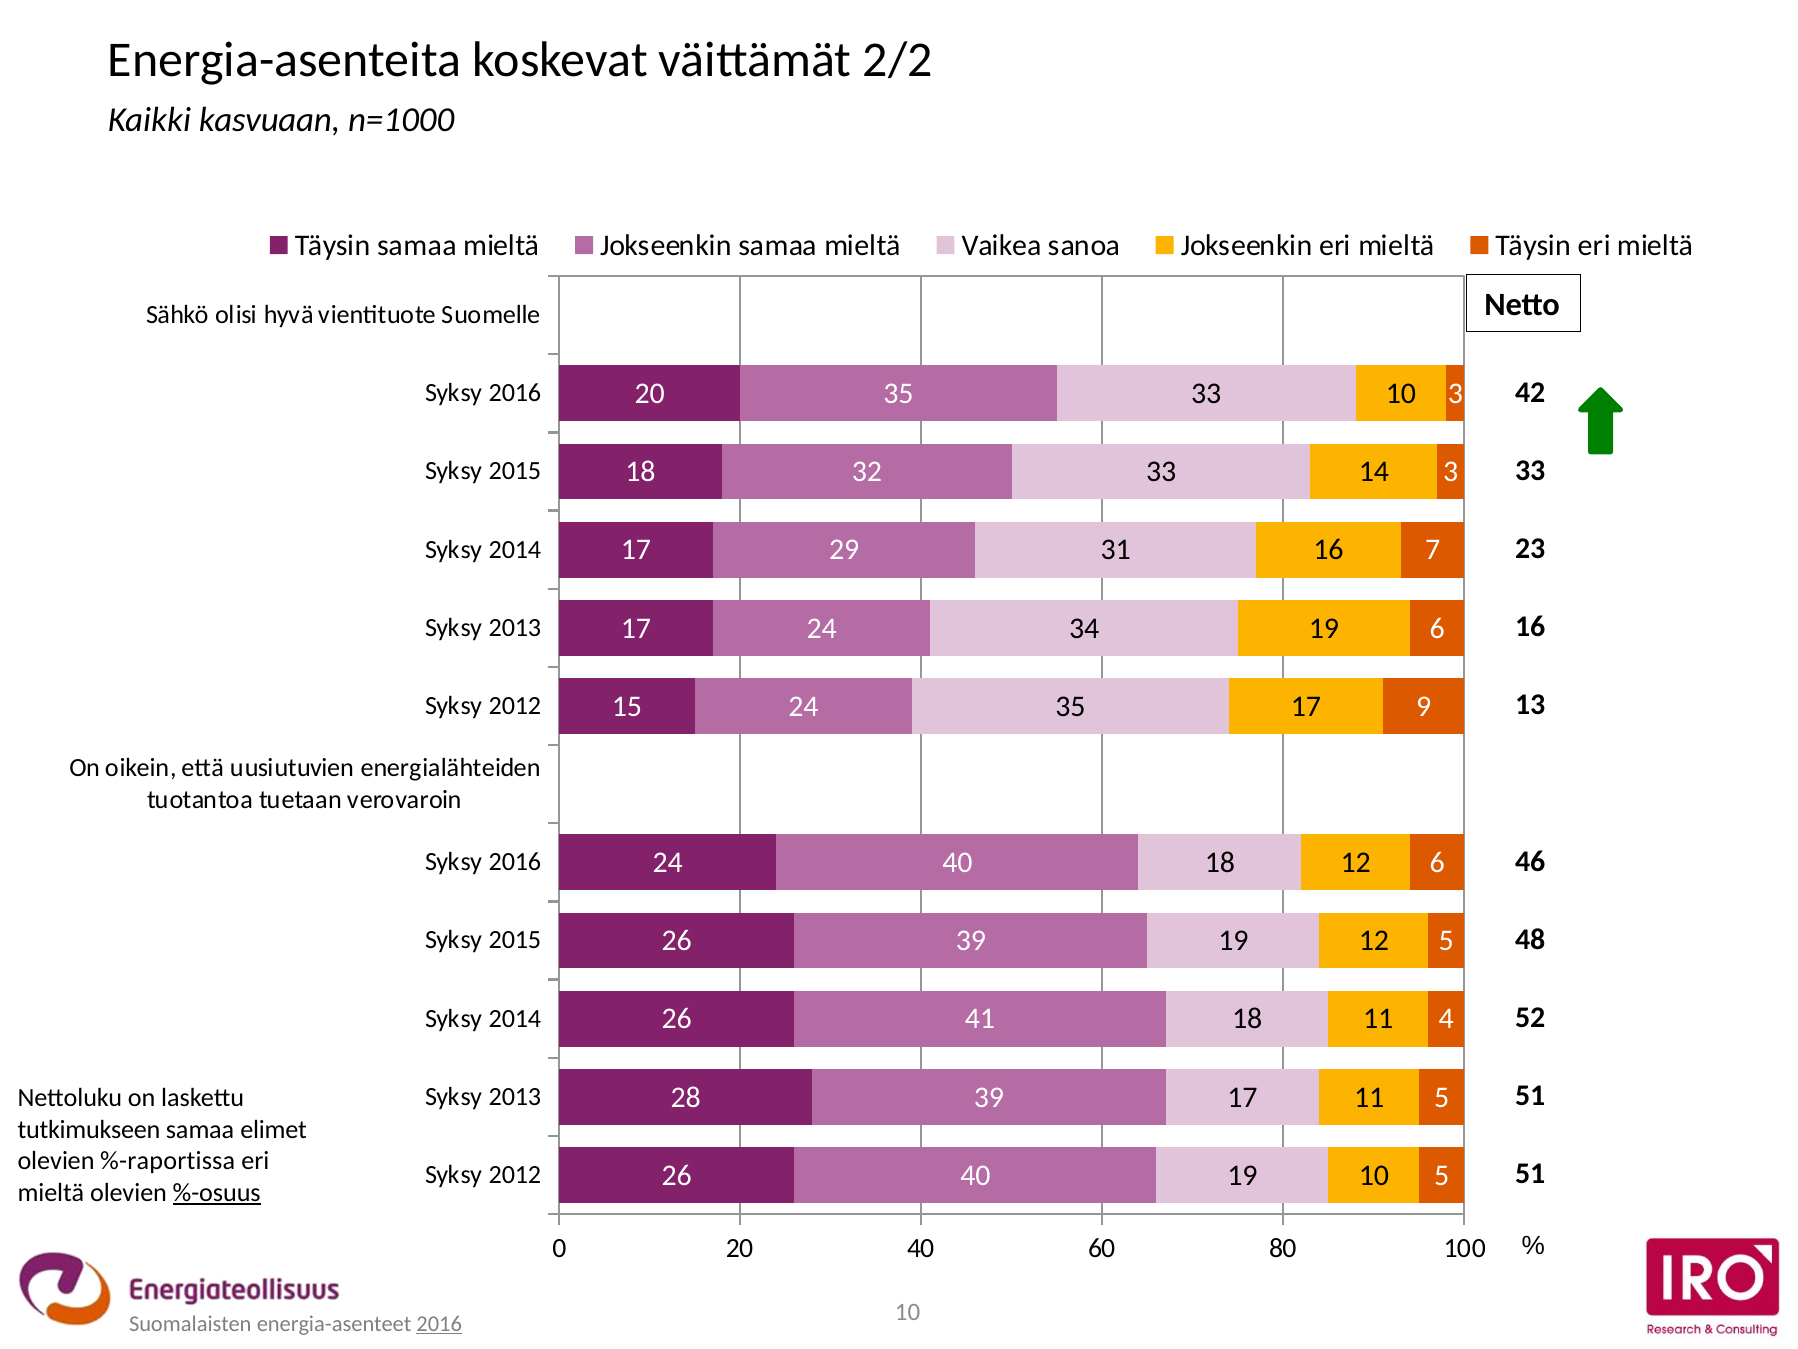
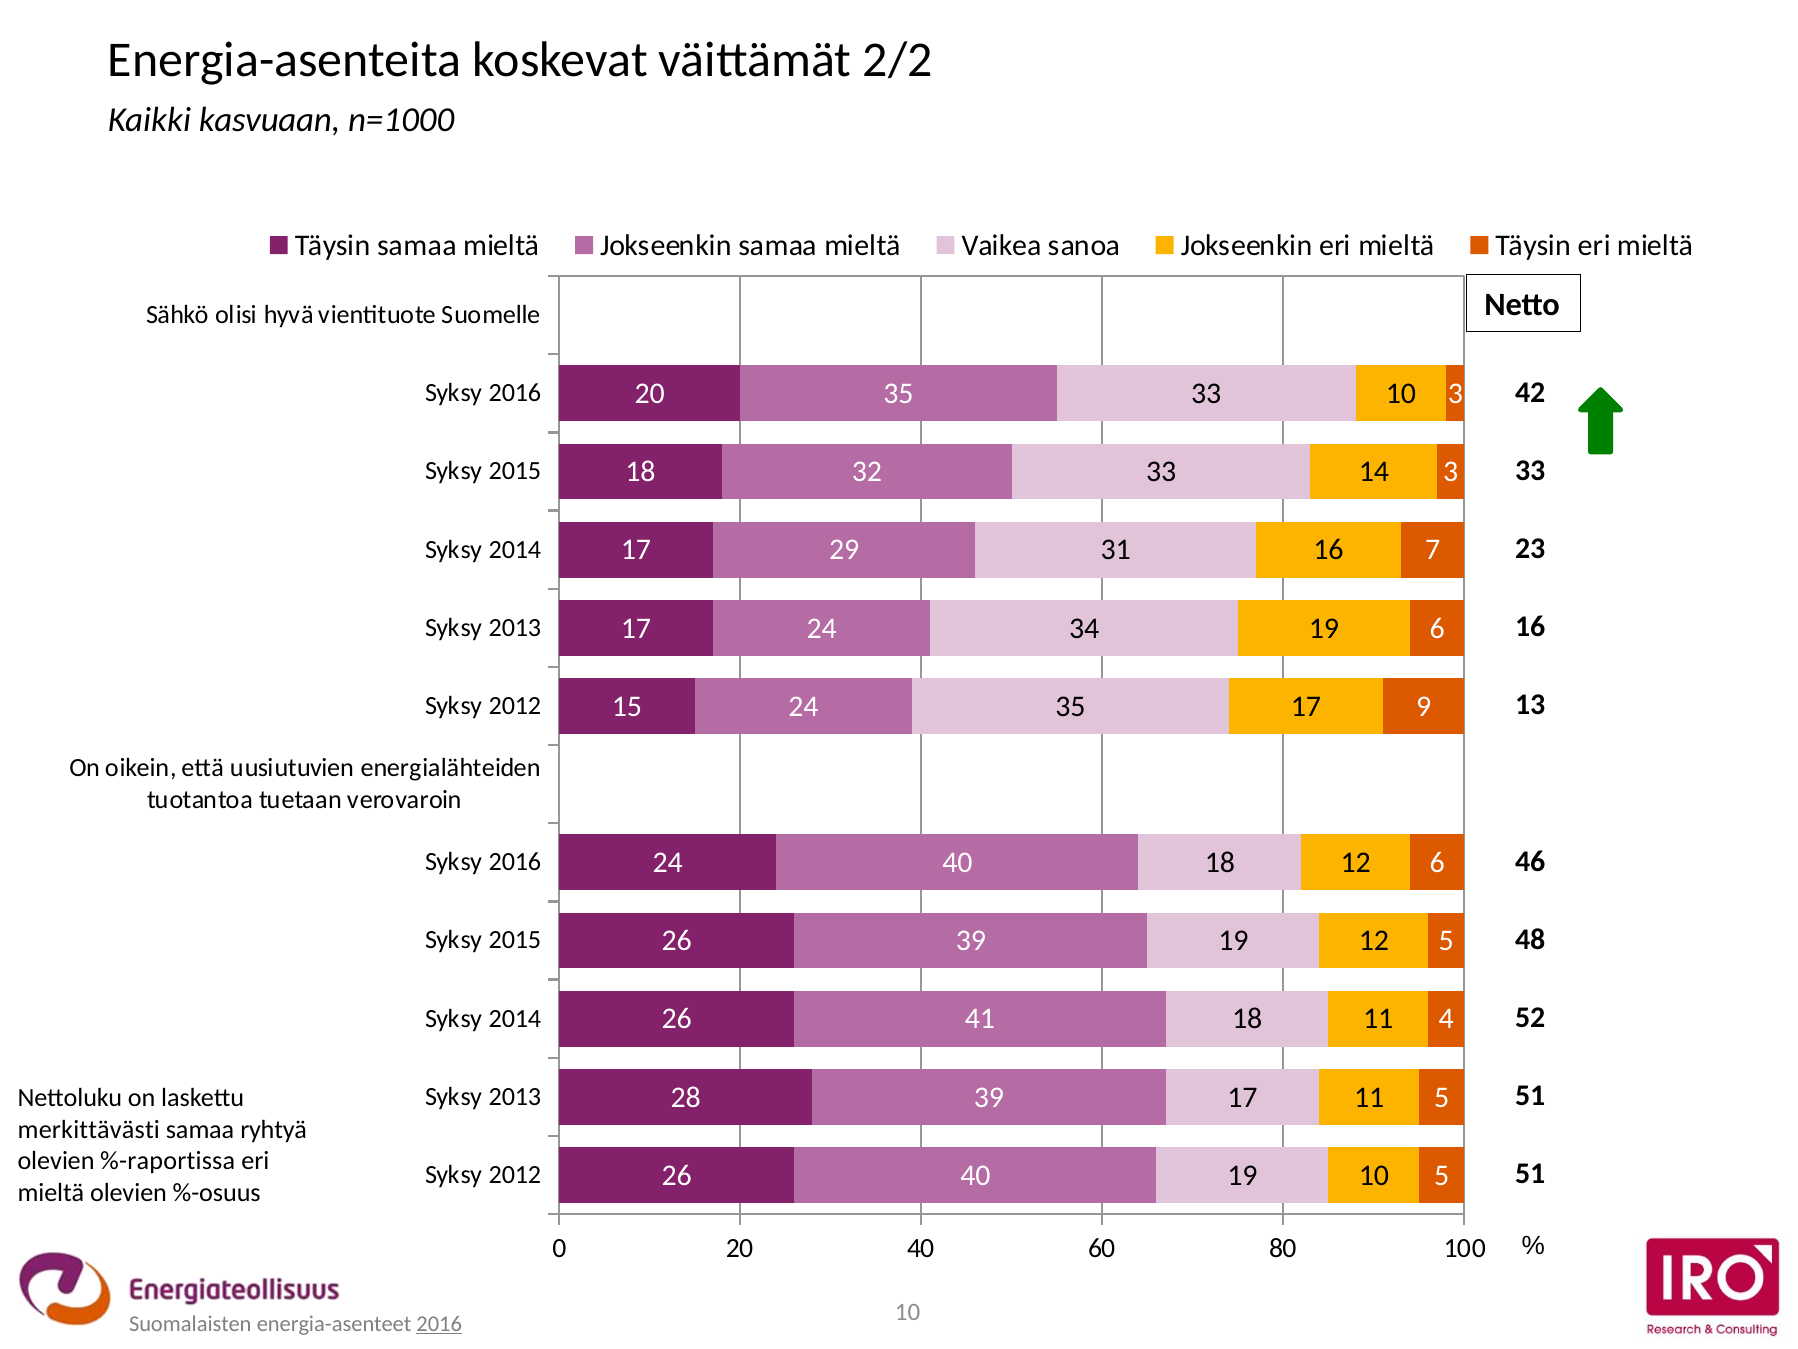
tutkimukseen: tutkimukseen -> merkittävästi (89, 1129)
elimet: elimet -> ryhtyä (274, 1129)
%-osuus underline: present -> none (217, 1192)
